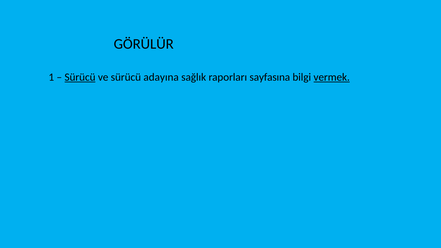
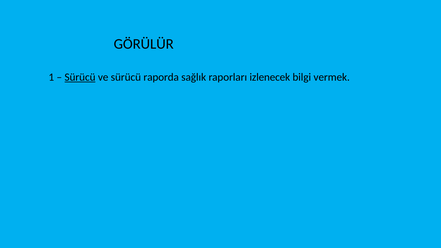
adayına: adayına -> raporda (161, 77)
sayfasına: sayfasına -> izlenecek (270, 77)
vermek underline: present -> none (332, 77)
